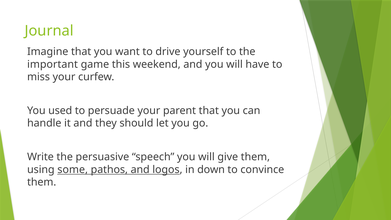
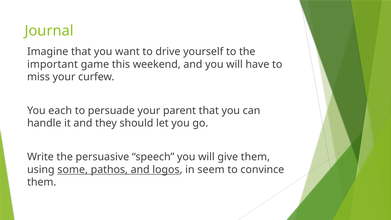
used: used -> each (60, 111)
down: down -> seem (211, 169)
